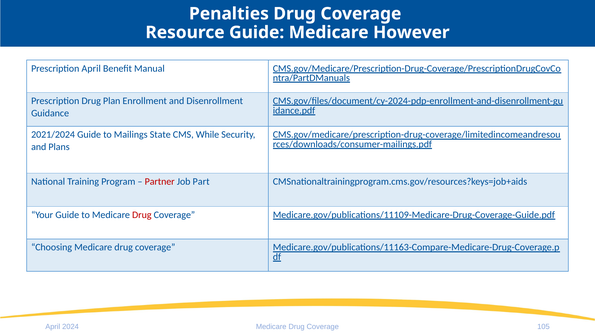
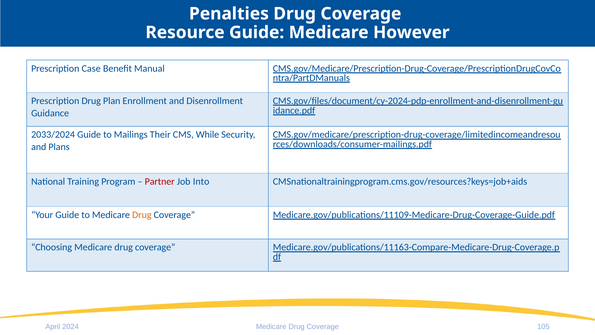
Prescription April: April -> Case (91, 68)
2021/2024: 2021/2024 -> 2033/2024 (53, 135)
State: State -> Their (160, 135)
Part: Part -> Into (201, 181)
Drug colour: red -> orange (142, 215)
